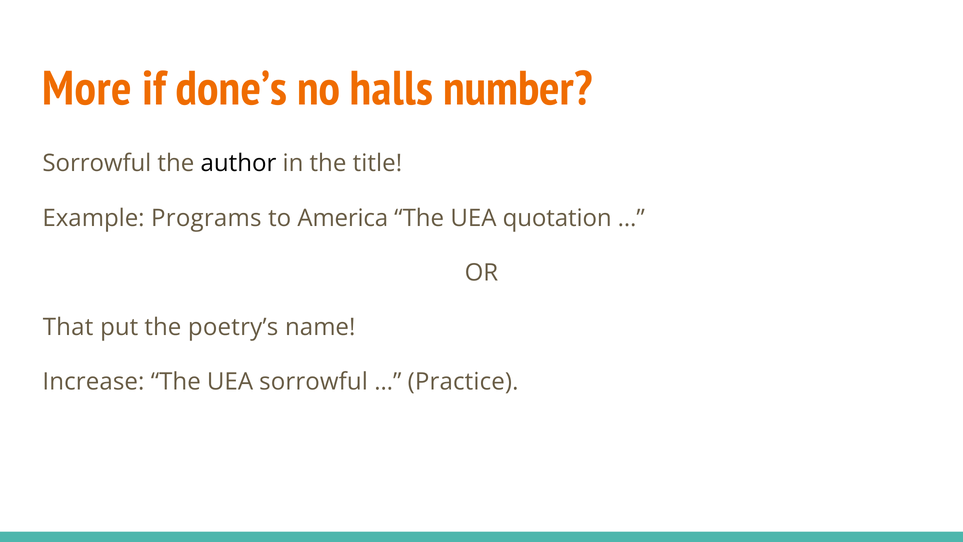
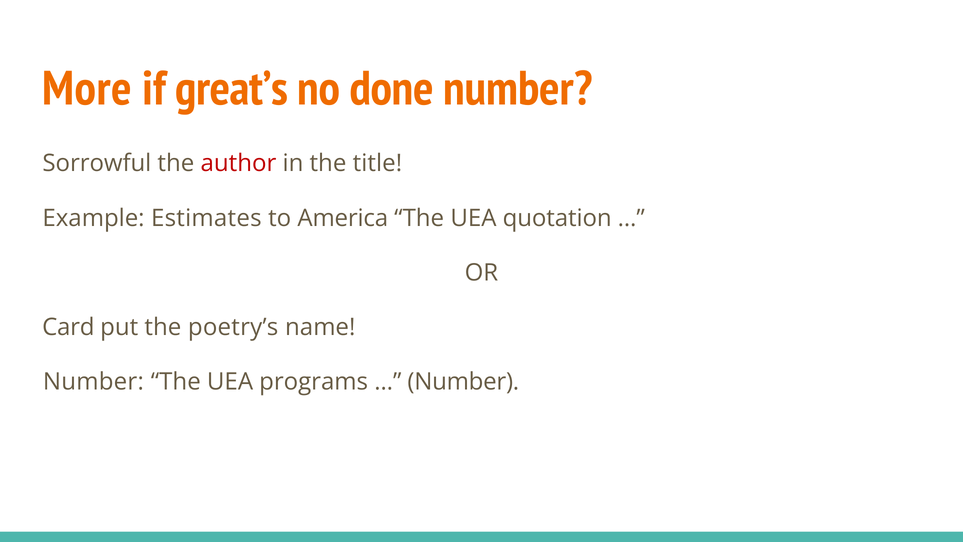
done’s: done’s -> great’s (232, 89)
halls: halls -> done (392, 89)
author colour: black -> red (238, 163)
Programs: Programs -> Estimates (206, 218)
That: That -> Card (68, 327)
Increase: Increase -> Number (93, 382)
UEA sorrowful: sorrowful -> programs (314, 382)
Practice: Practice -> Number (463, 382)
